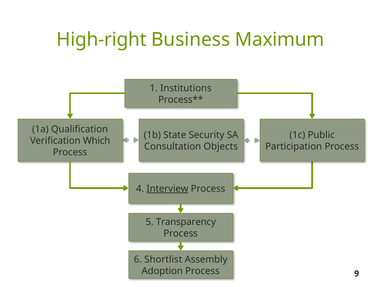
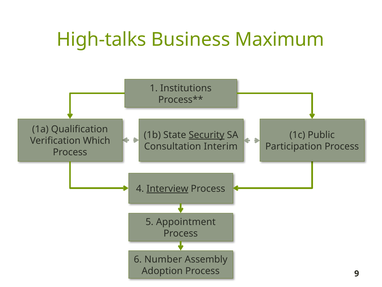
High-right: High-right -> High-talks (101, 40)
Security underline: none -> present (207, 135)
Objects: Objects -> Interim (221, 146)
Transparency: Transparency -> Appointment (186, 222)
Shortlist: Shortlist -> Number (163, 259)
